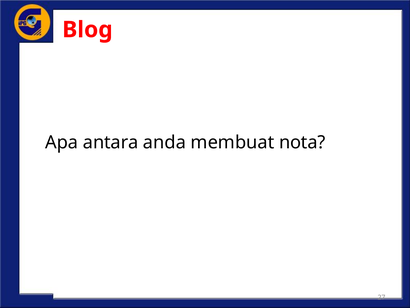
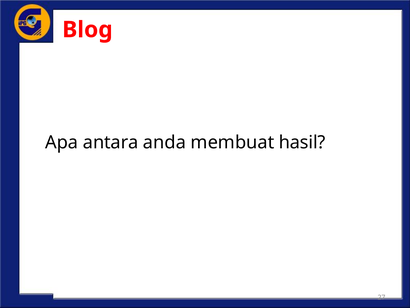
nota: nota -> hasil (302, 142)
